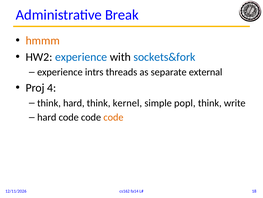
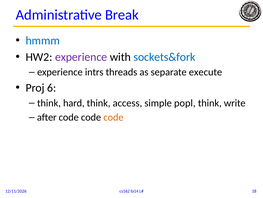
hmmm colour: orange -> blue (43, 40)
experience colour: blue -> purple (81, 57)
external: external -> execute (205, 72)
4: 4 -> 6 (52, 88)
kernel: kernel -> access (127, 103)
hard: hard -> after (47, 117)
